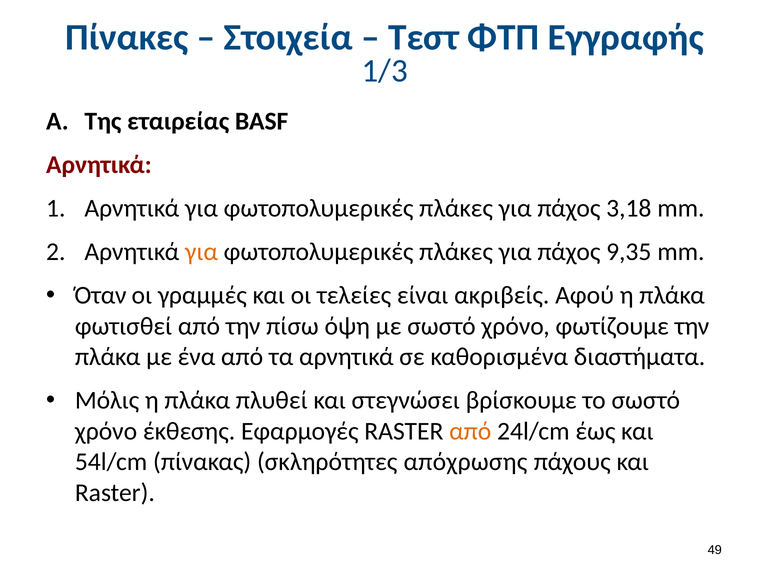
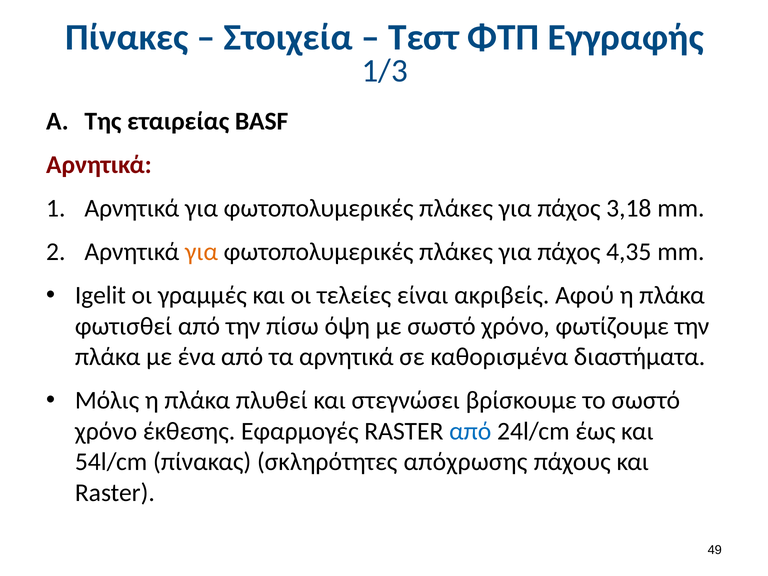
9,35: 9,35 -> 4,35 (629, 252)
Όταν: Όταν -> Igelit (100, 296)
από colour: orange -> blue (470, 431)
